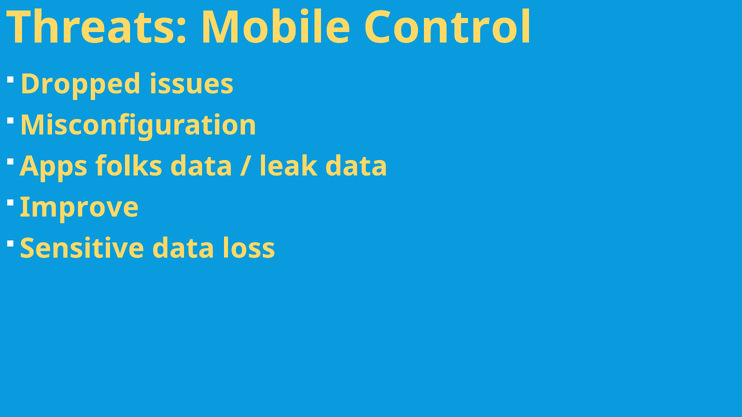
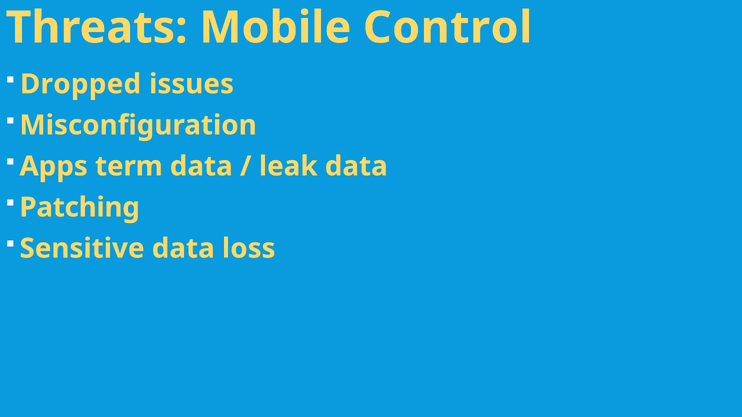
folks: folks -> term (129, 166)
Improve: Improve -> Patching (80, 208)
